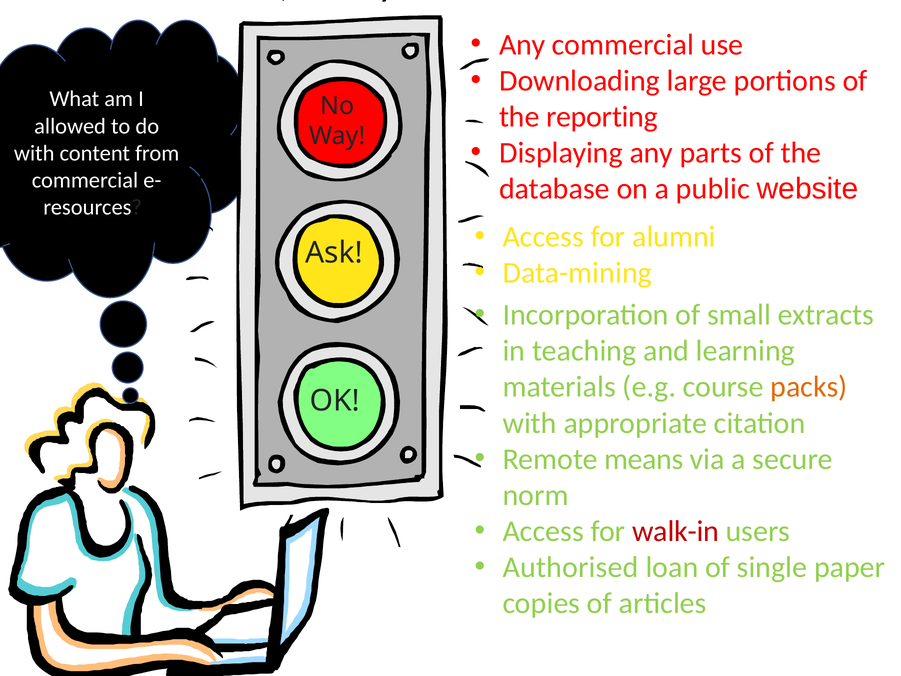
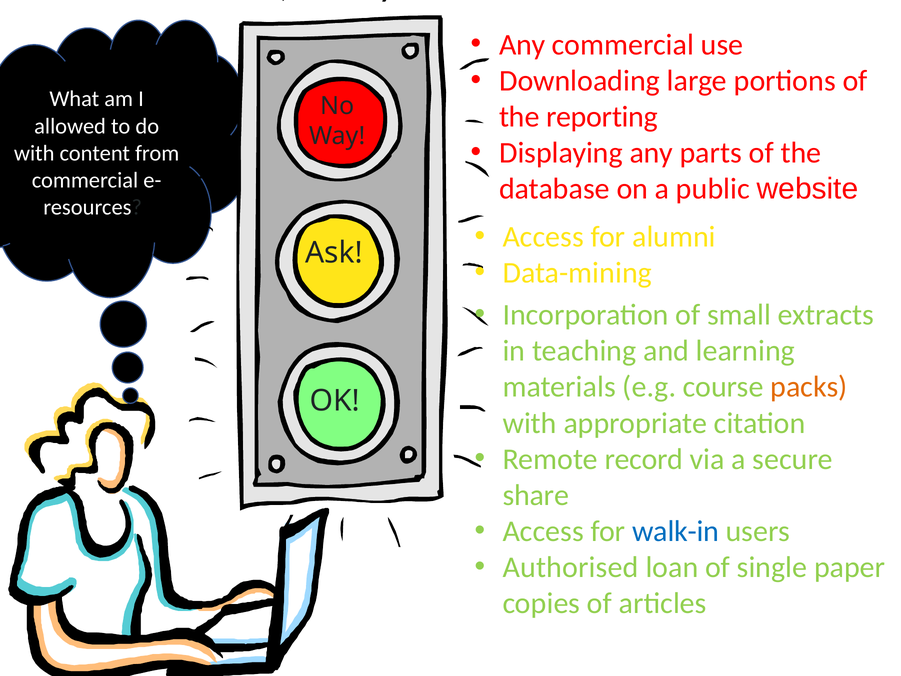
means: means -> record (644, 459)
norm: norm -> share (536, 495)
walk-in colour: red -> blue (676, 531)
